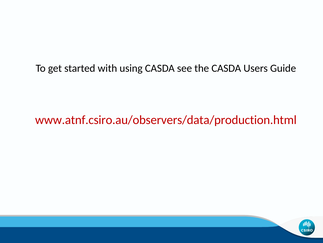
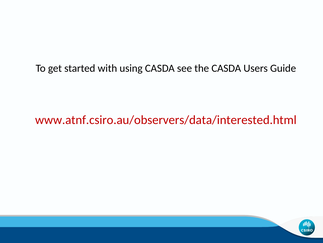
www.atnf.csiro.au/observers/data/production.html: www.atnf.csiro.au/observers/data/production.html -> www.atnf.csiro.au/observers/data/interested.html (166, 120)
